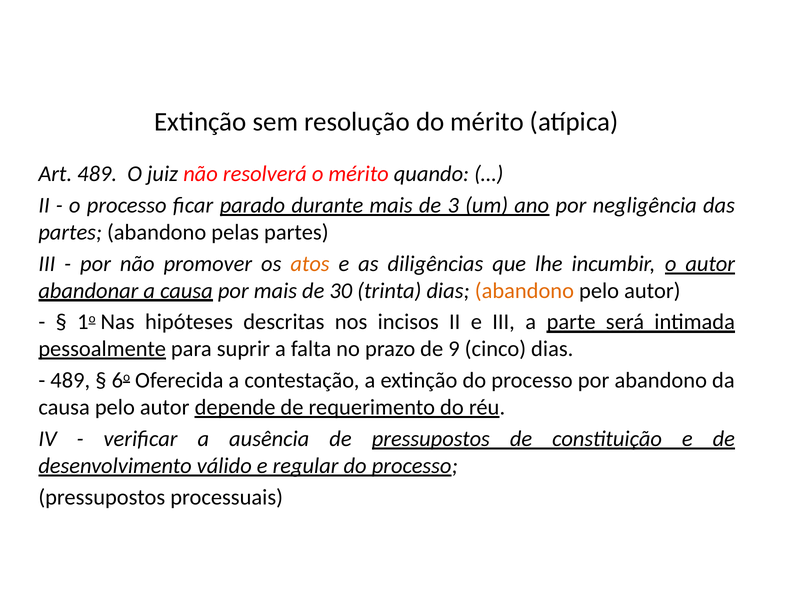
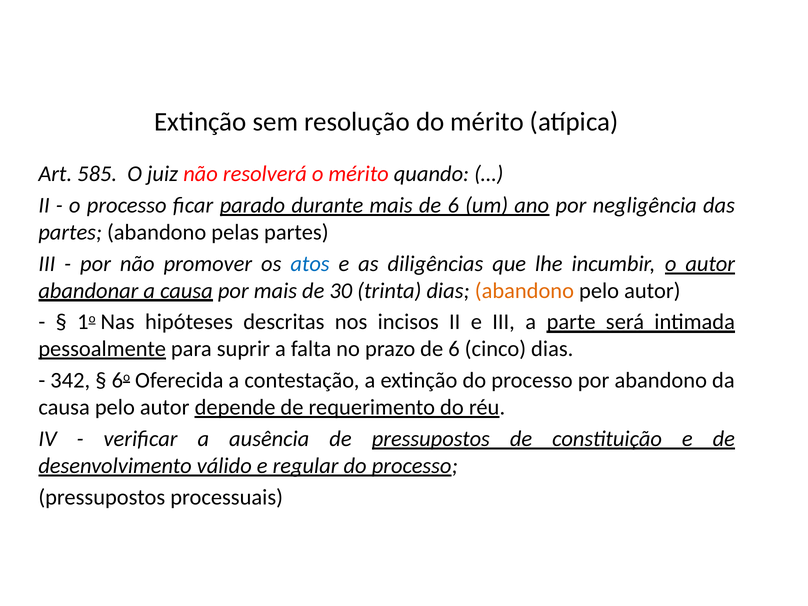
Art 489: 489 -> 585 (97, 174)
mais de 3: 3 -> 6 (453, 205)
atos colour: orange -> blue (310, 264)
prazo de 9: 9 -> 6 (454, 349)
489: 489 -> 342 (70, 380)
